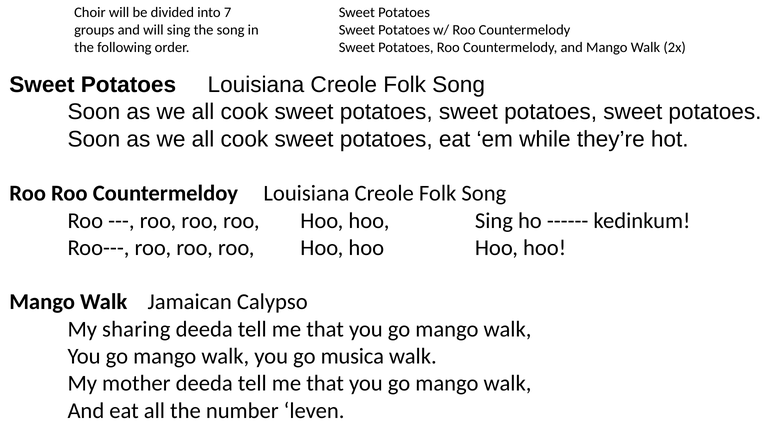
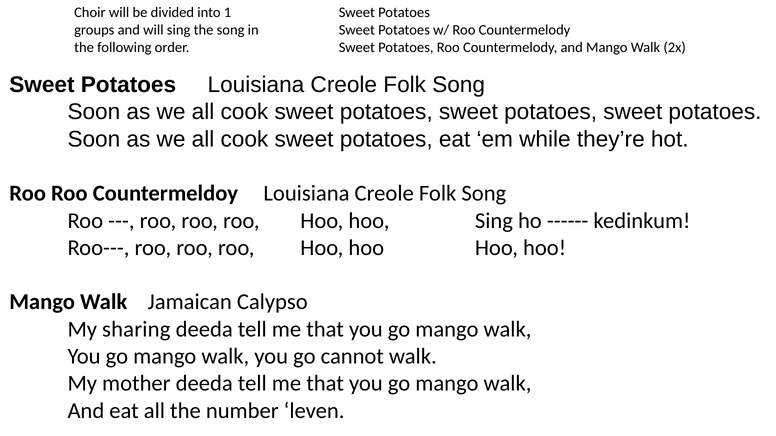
7: 7 -> 1 (228, 13)
musica: musica -> cannot (352, 357)
